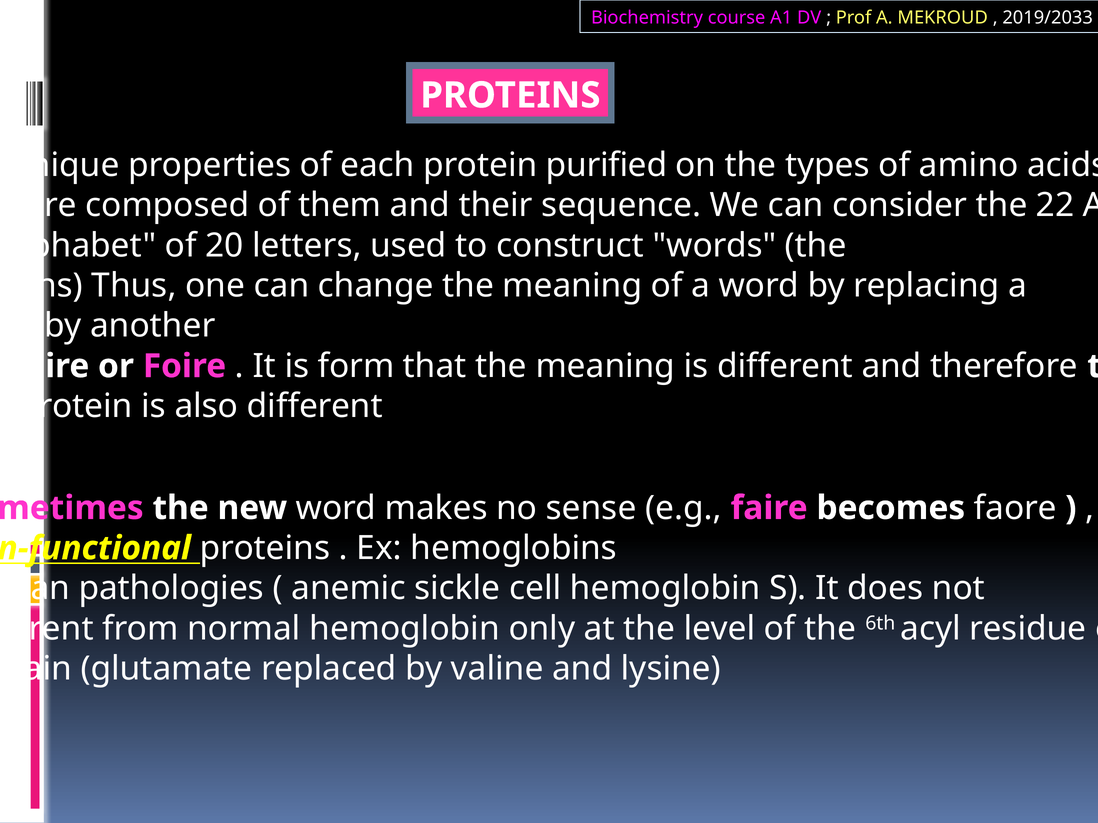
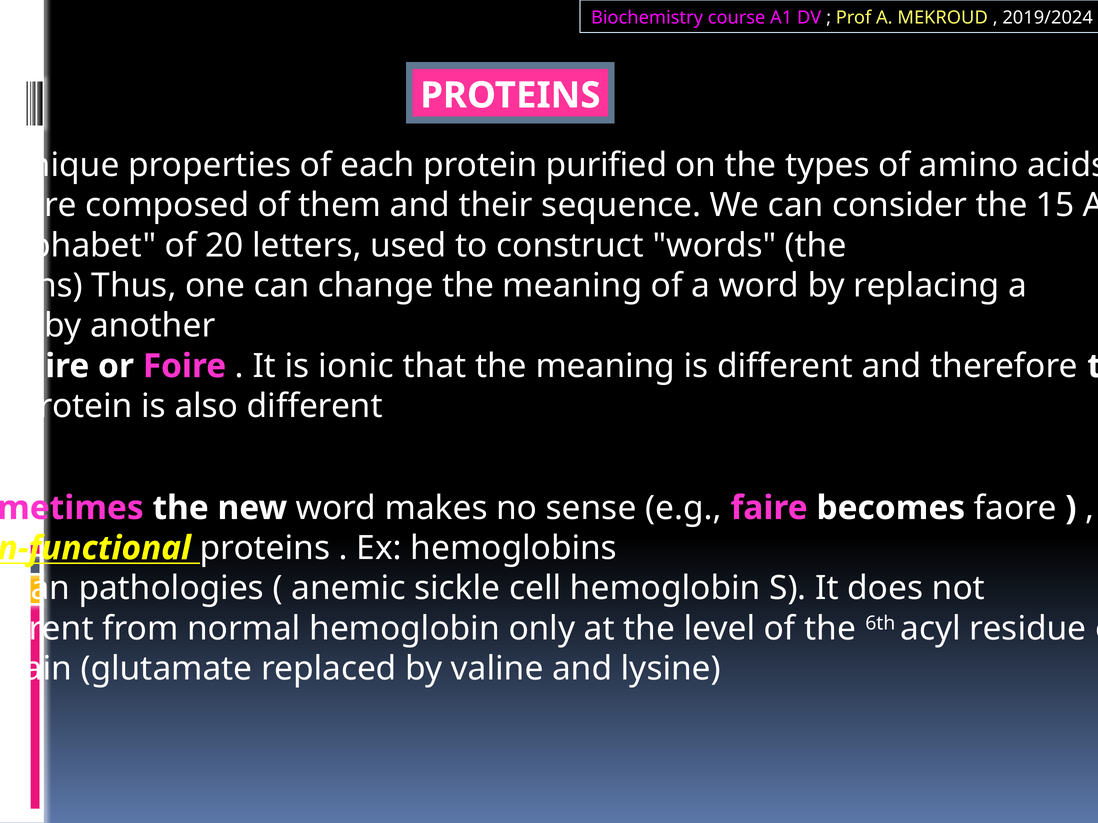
2019/2033: 2019/2033 -> 2019/2024 (1048, 18)
22: 22 -> 15 (1055, 205)
form: form -> ionic (356, 366)
